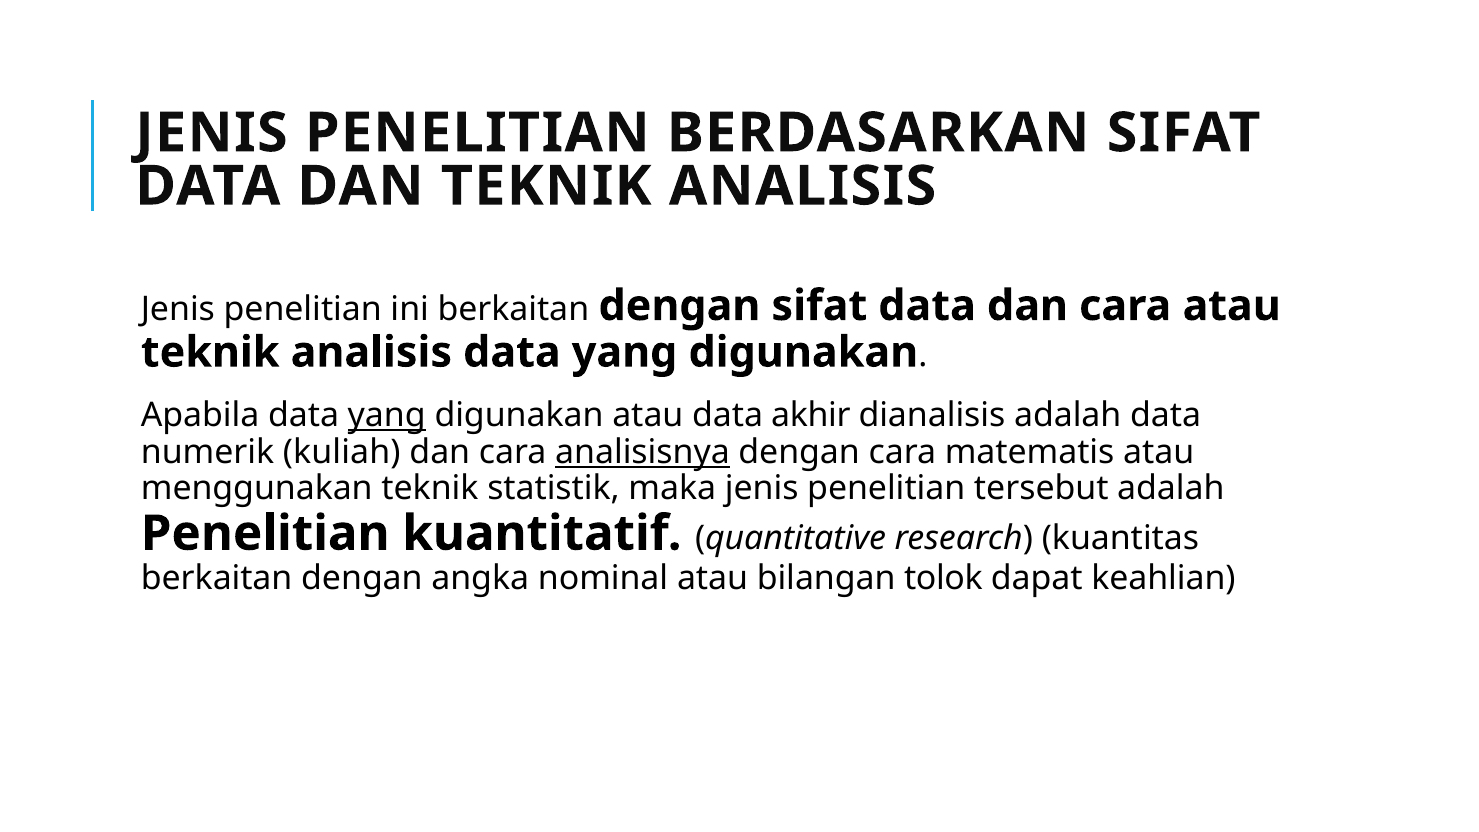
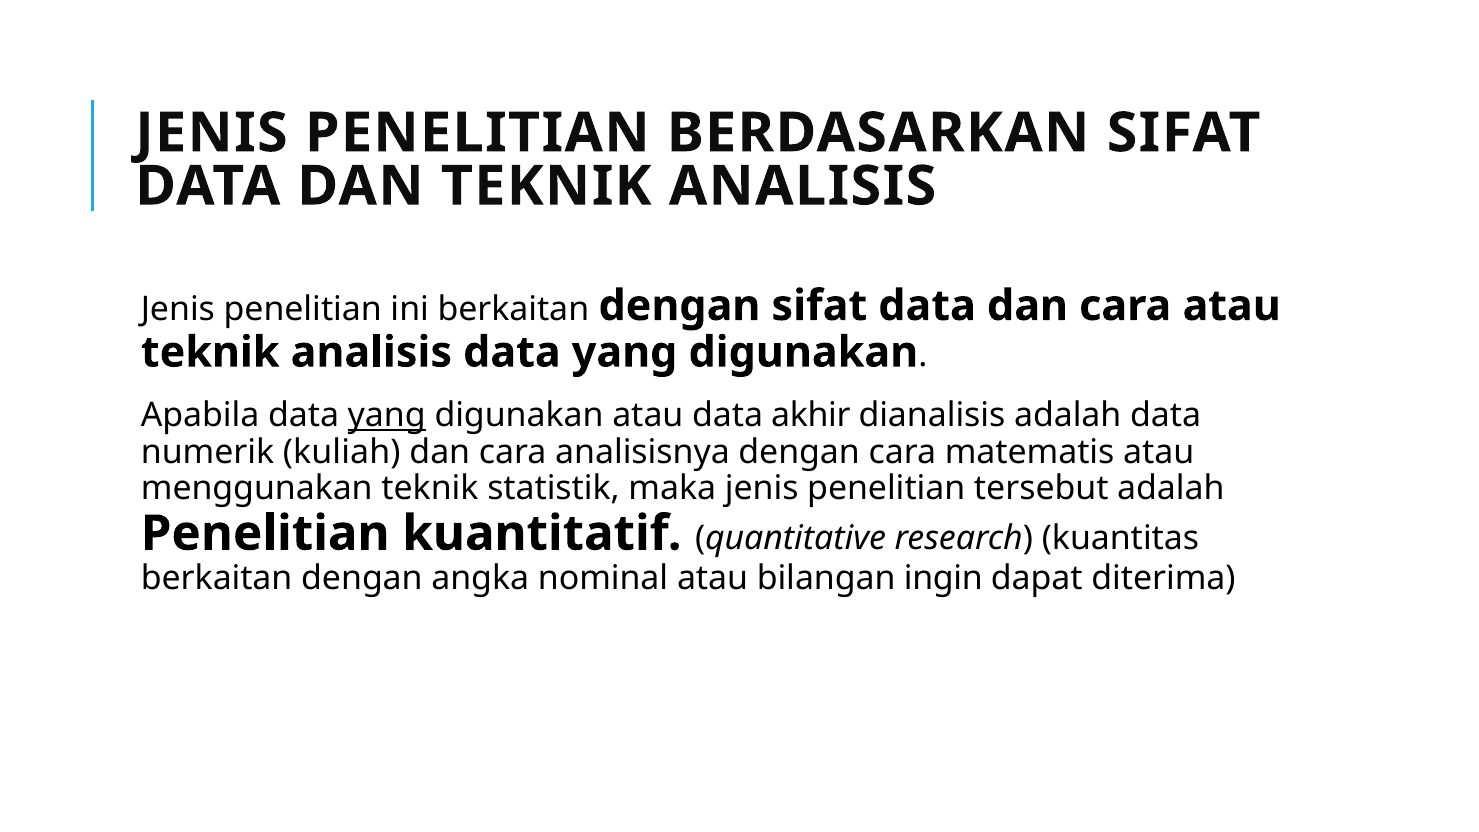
analisisnya underline: present -> none (642, 452)
tolok: tolok -> ingin (943, 578)
keahlian: keahlian -> diterima (1163, 578)
